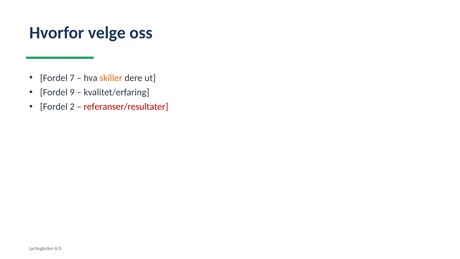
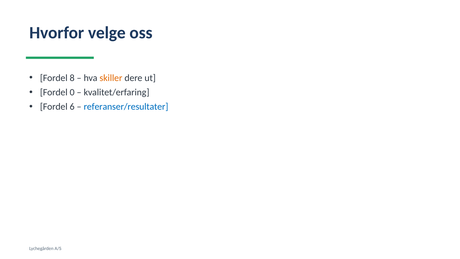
7: 7 -> 8 (72, 78)
9: 9 -> 0 (72, 92)
2: 2 -> 6 (72, 107)
referanser/resultater colour: red -> blue (126, 107)
